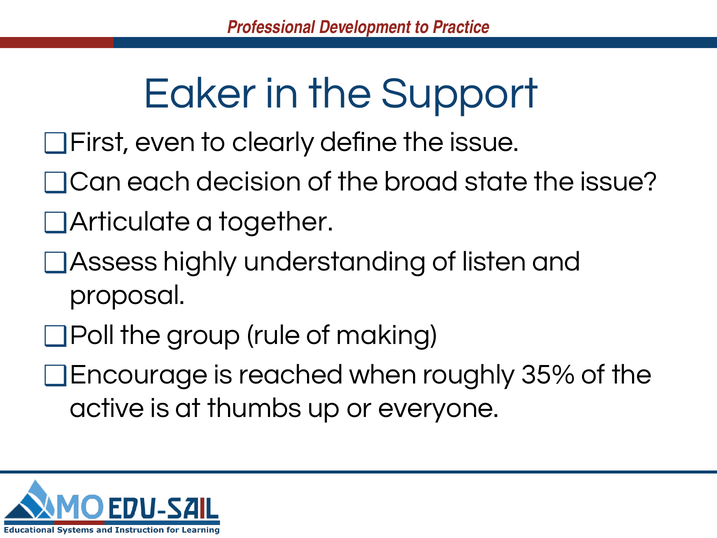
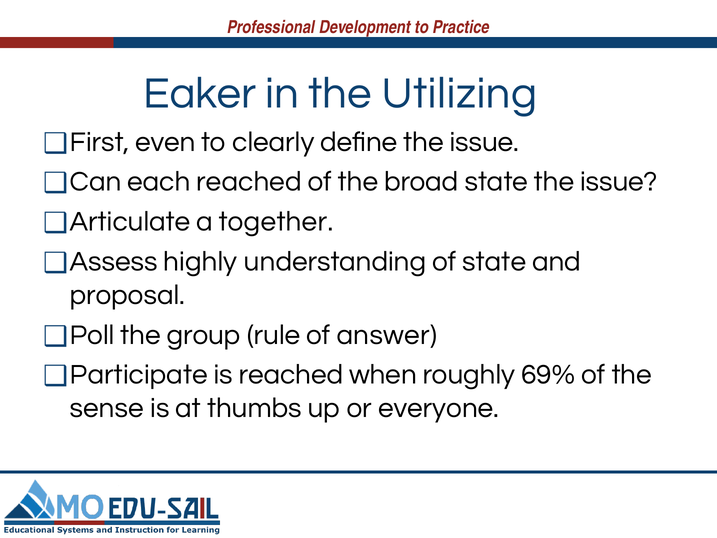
Support: Support -> Utilizing (459, 93)
each decision: decision -> reached (249, 182)
of listen: listen -> state (494, 261)
making: making -> answer (387, 335)
Encourage: Encourage -> Participate (139, 375)
35%: 35% -> 69% (548, 375)
active: active -> sense (107, 408)
